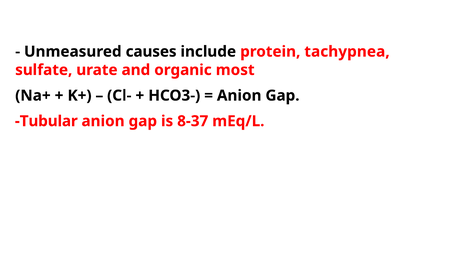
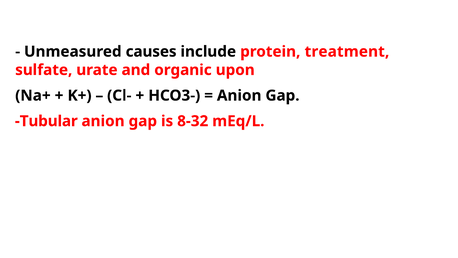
tachypnea: tachypnea -> treatment (347, 52)
most: most -> upon (235, 70)
8-37: 8-37 -> 8-32 (193, 121)
